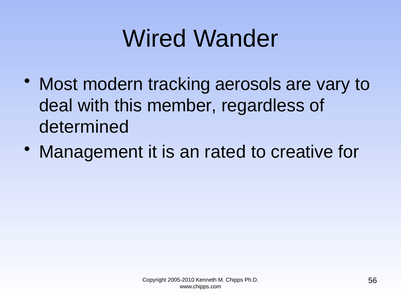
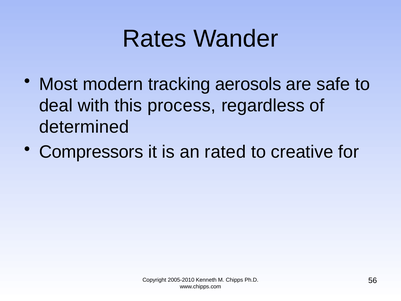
Wired: Wired -> Rates (155, 39)
vary: vary -> safe (333, 84)
member: member -> process (182, 106)
Management: Management -> Compressors (91, 152)
